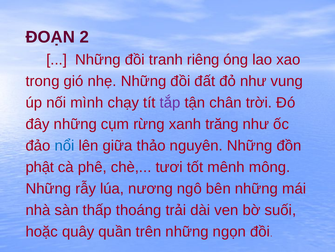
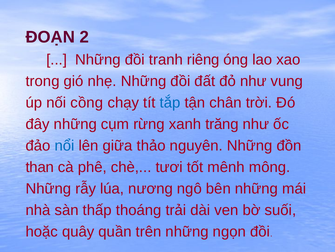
mình: mình -> cồng (87, 102)
tắp colour: purple -> blue (170, 102)
phật: phật -> than (40, 167)
